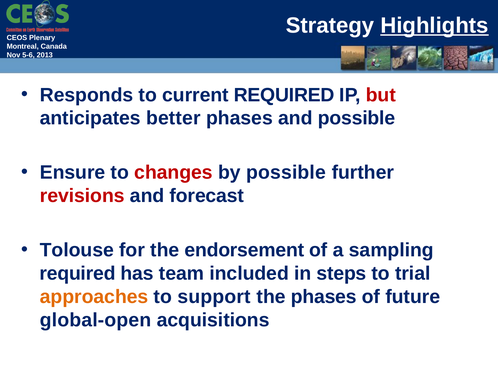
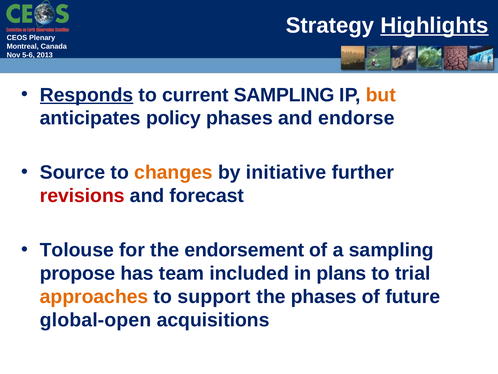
Responds underline: none -> present (87, 95)
current REQUIRED: REQUIRED -> SAMPLING (284, 95)
but colour: red -> orange (381, 95)
better: better -> policy (174, 118)
and possible: possible -> endorse (356, 118)
Ensure: Ensure -> Source (73, 172)
changes colour: red -> orange (173, 172)
by possible: possible -> initiative (286, 172)
required: required -> propose (77, 273)
steps: steps -> plans (342, 273)
